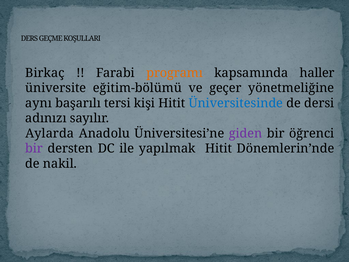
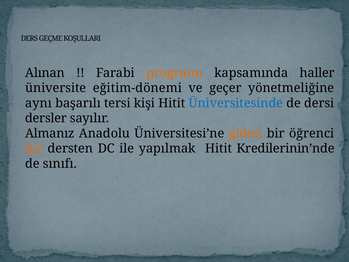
Birkaç: Birkaç -> Alınan (45, 73)
eğitim-bölümü: eğitim-bölümü -> eğitim-dönemi (137, 88)
adınızı: adınızı -> dersler (46, 118)
Aylarda: Aylarda -> Almanız (50, 133)
giden colour: purple -> orange (246, 133)
bir colour: purple -> orange (34, 148)
Dönemlerin’nde: Dönemlerin’nde -> Kredilerinin’nde (286, 148)
nakil: nakil -> sınıfı (60, 164)
